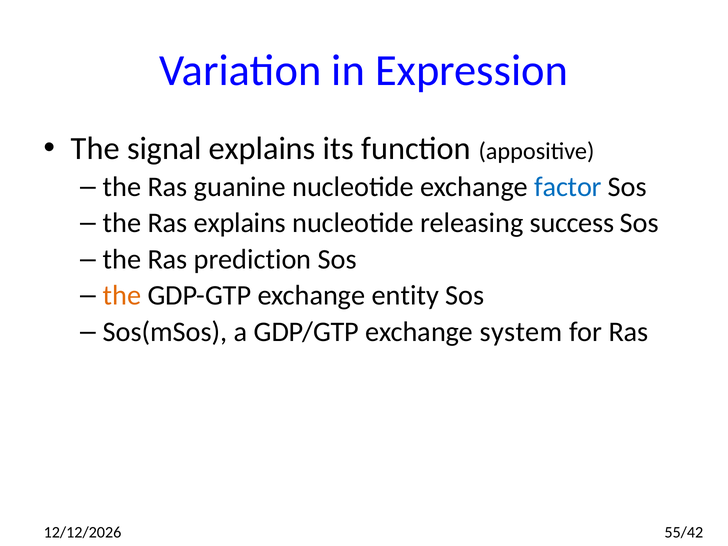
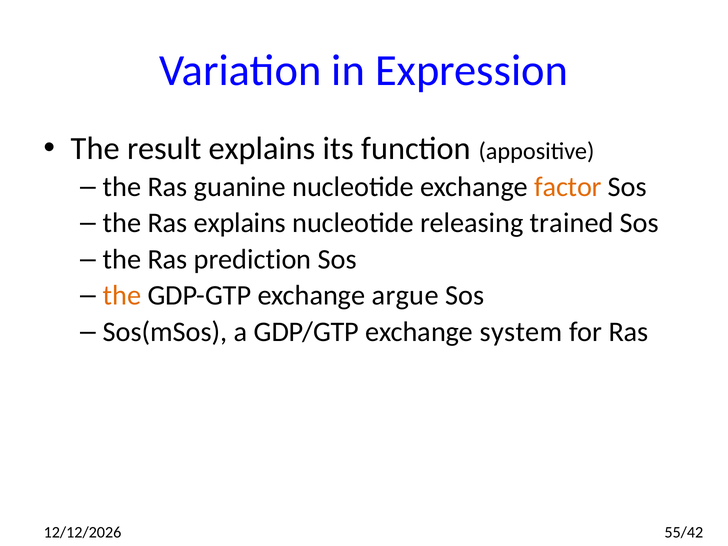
signal: signal -> result (164, 148)
factor colour: blue -> orange (568, 187)
success: success -> trained (572, 223)
entity: entity -> argue (405, 296)
